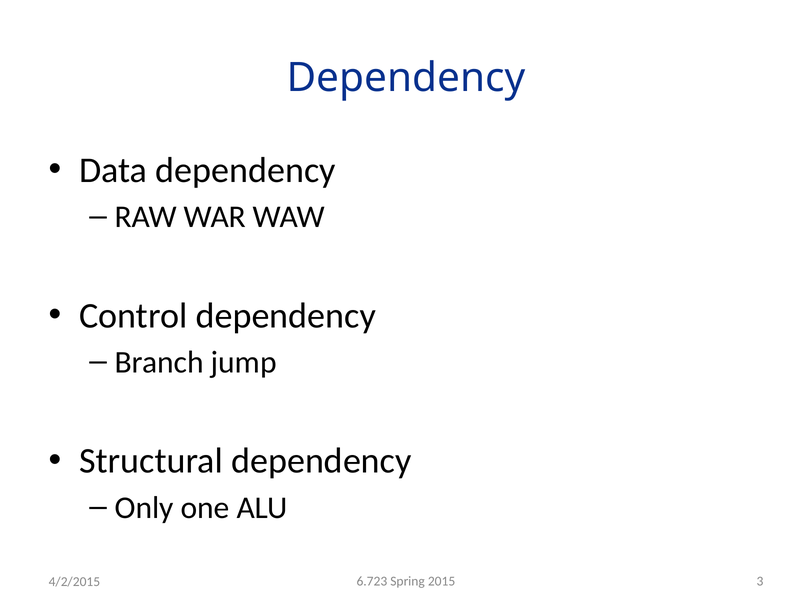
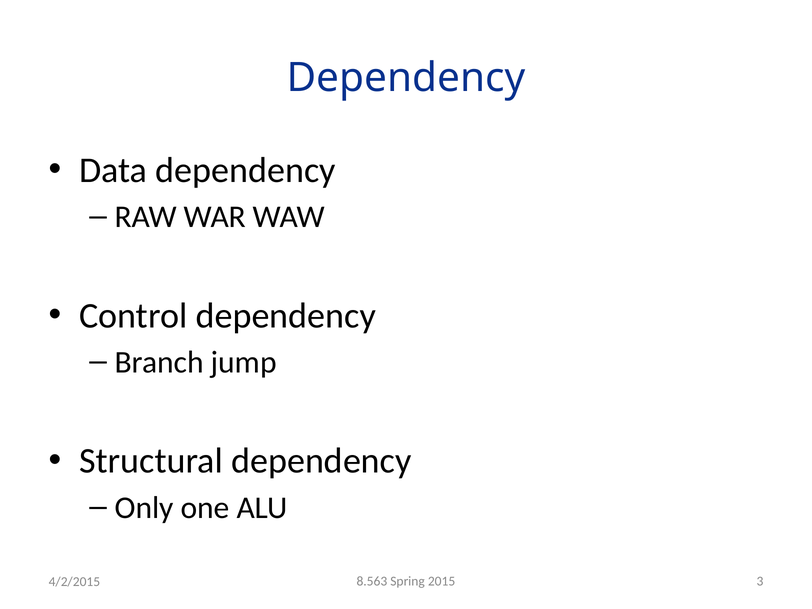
6.723: 6.723 -> 8.563 (372, 581)
